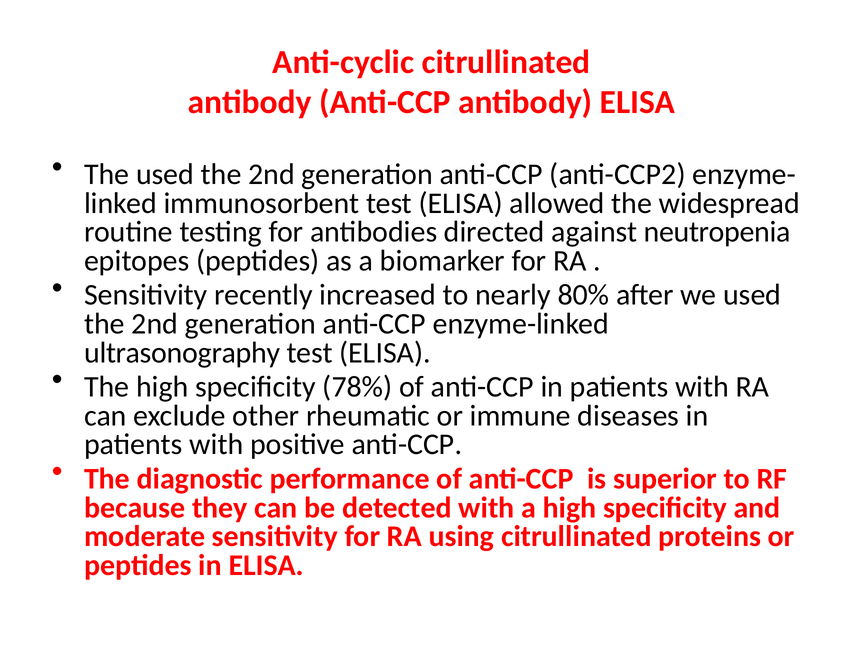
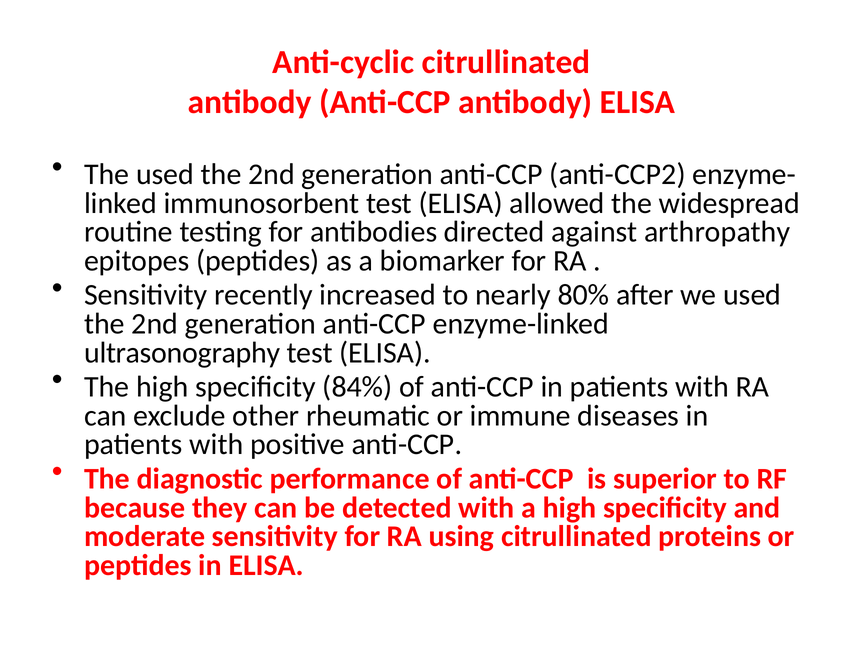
neutropenia: neutropenia -> arthropathy (717, 232)
78%: 78% -> 84% (357, 387)
